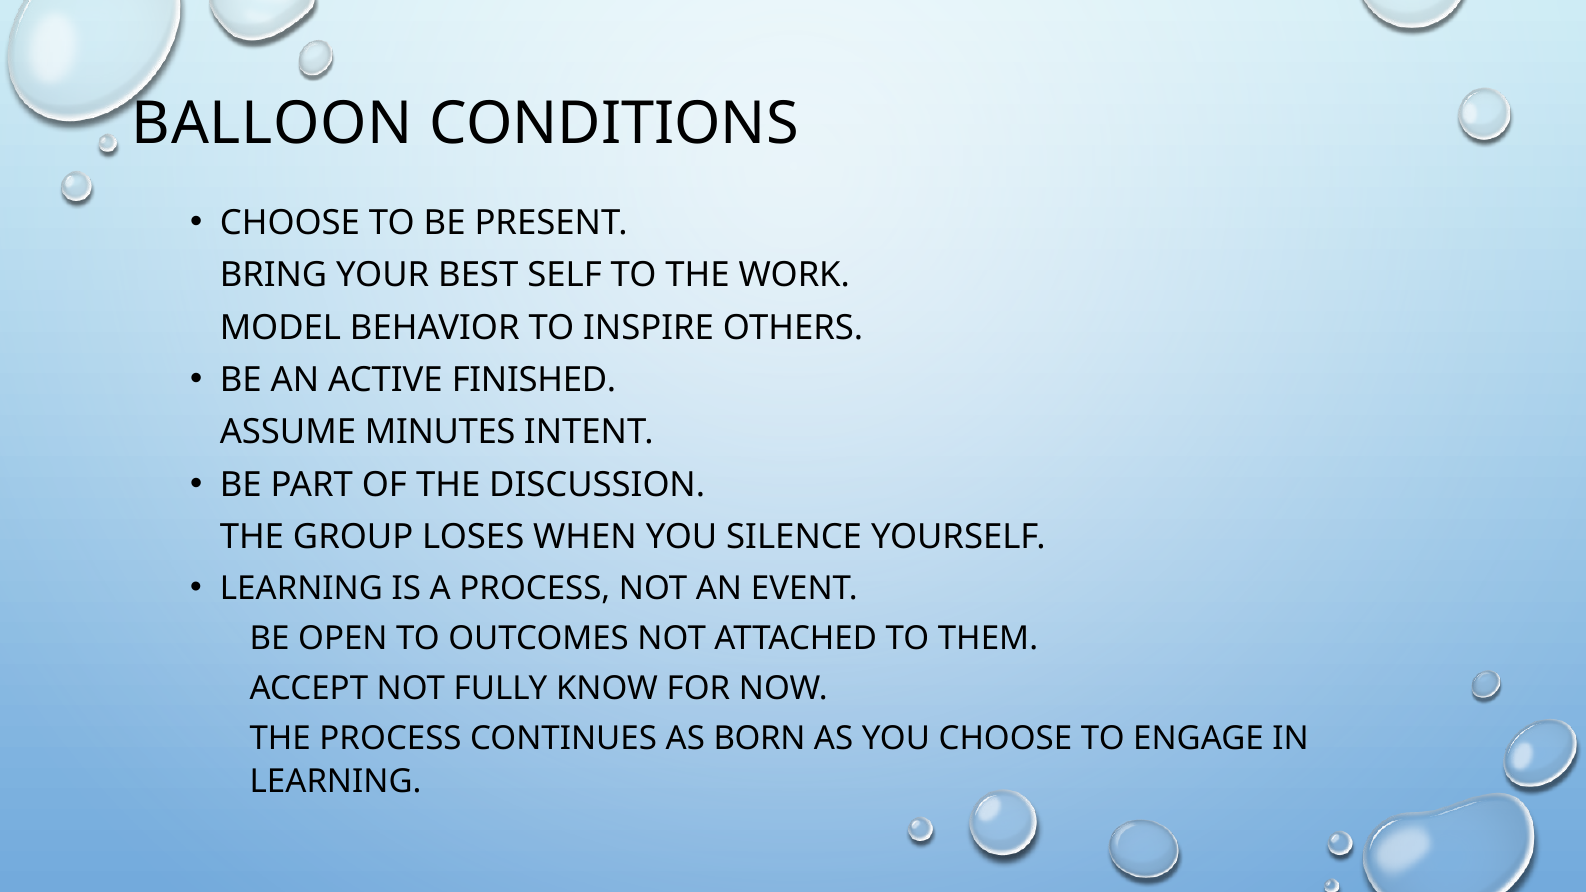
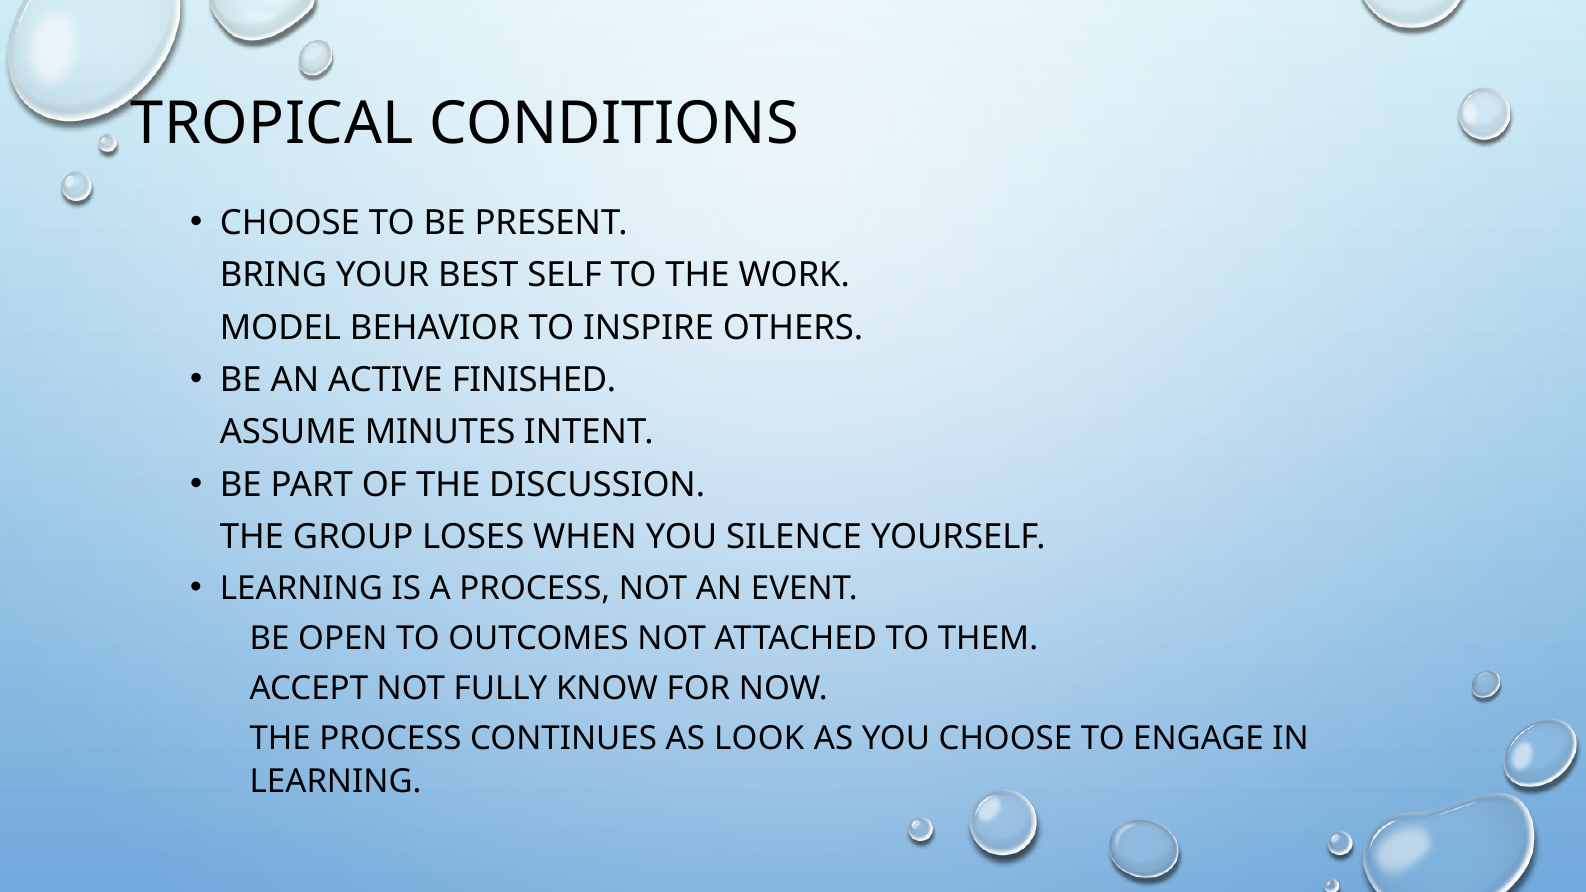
BALLOON: BALLOON -> TROPICAL (272, 124)
BORN: BORN -> LOOK (759, 739)
